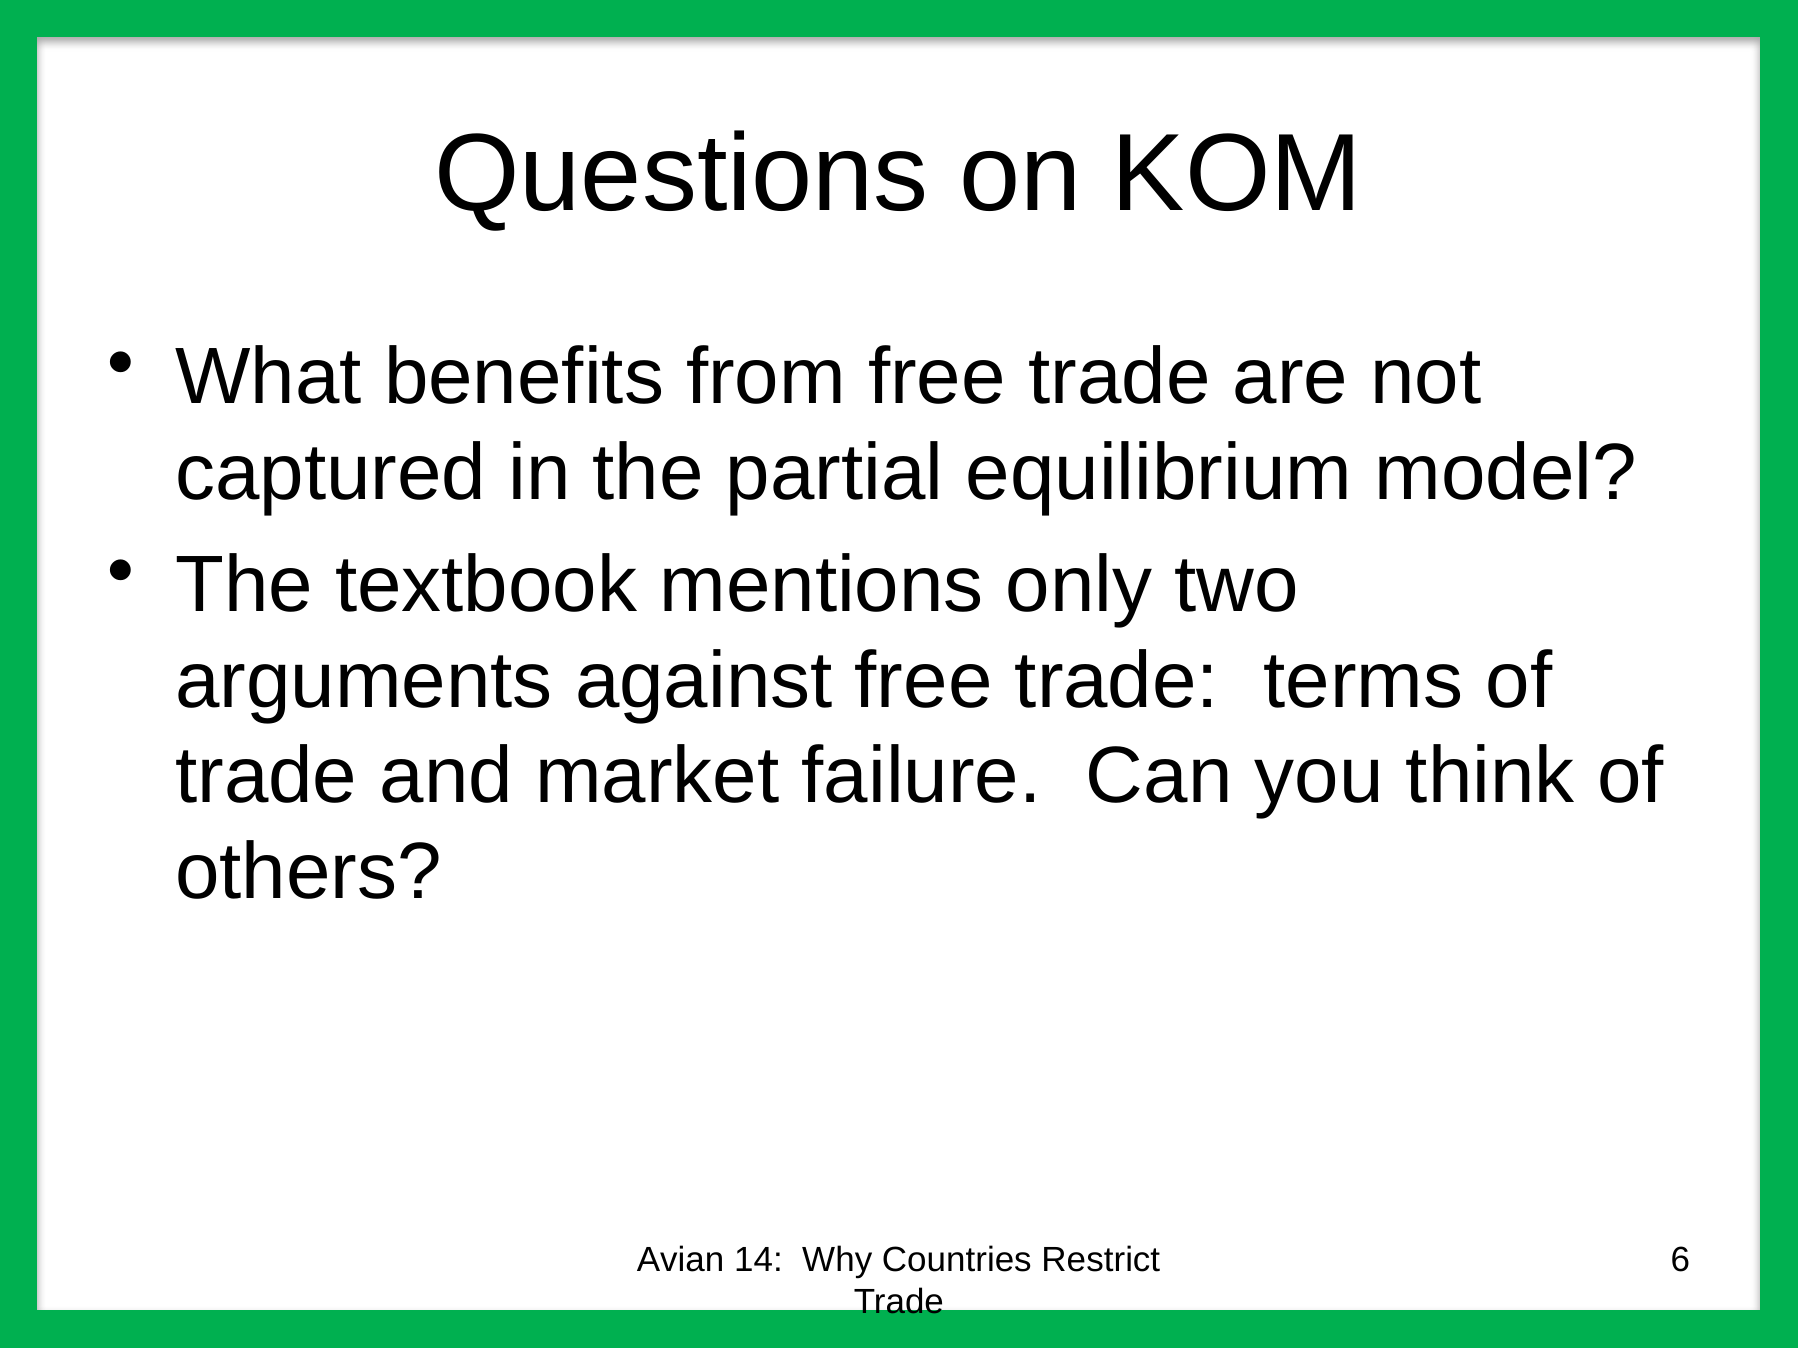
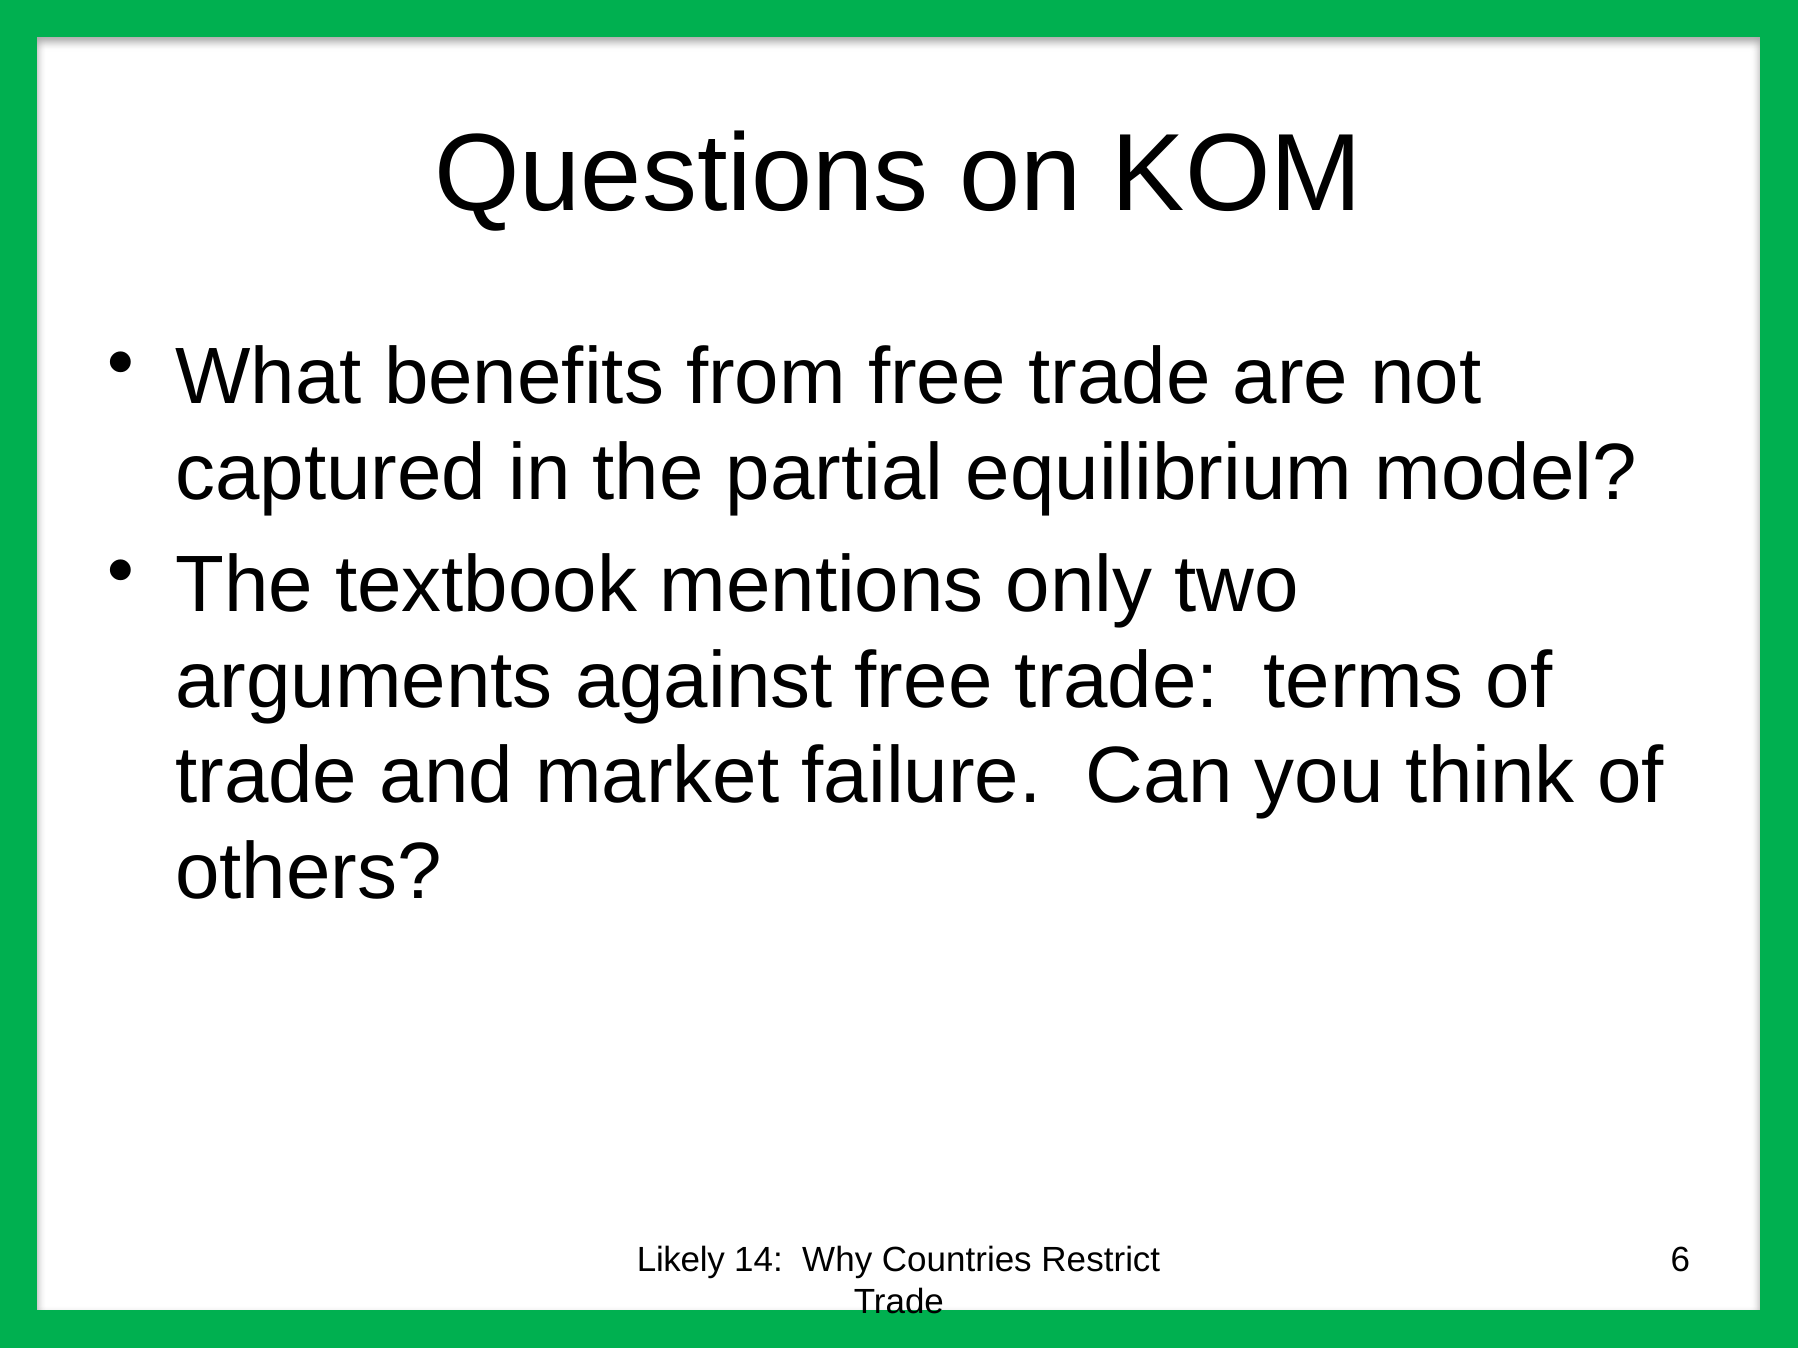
Avian: Avian -> Likely (681, 1260)
